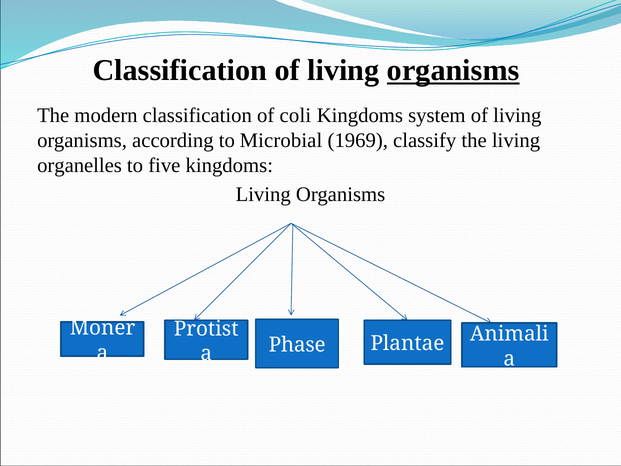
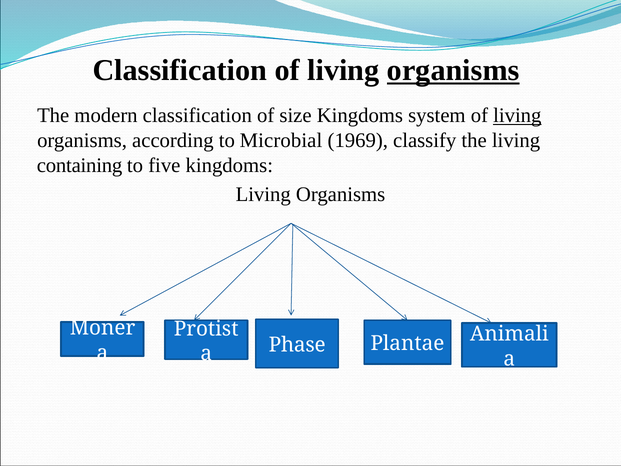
coli: coli -> size (296, 115)
living underline: none -> present (517, 115)
organelles: organelles -> containing (80, 165)
